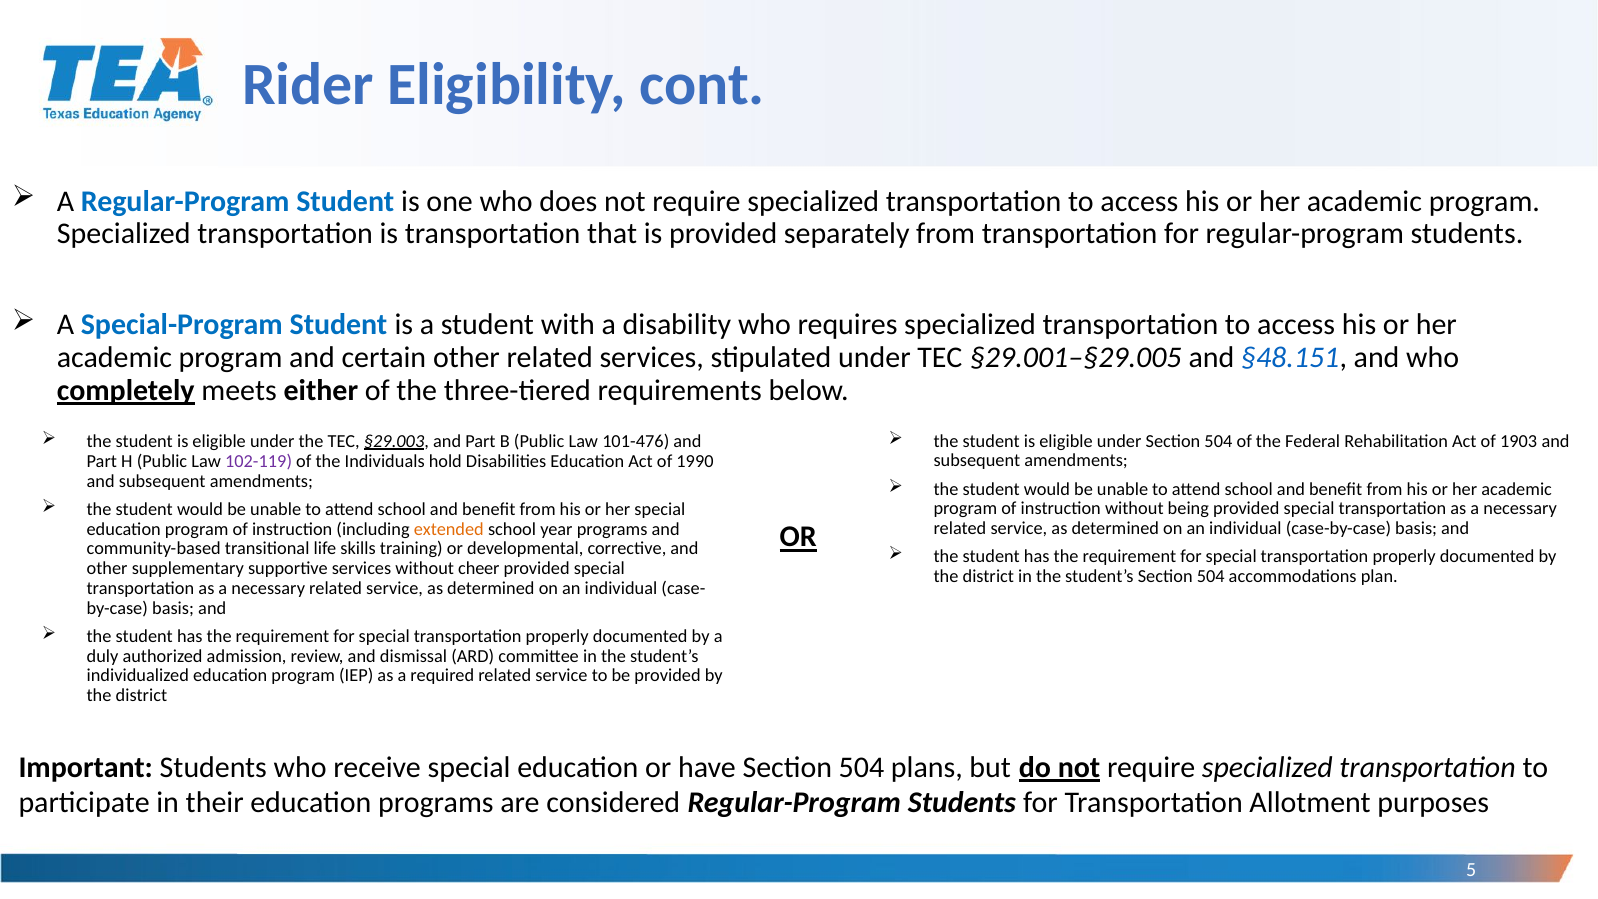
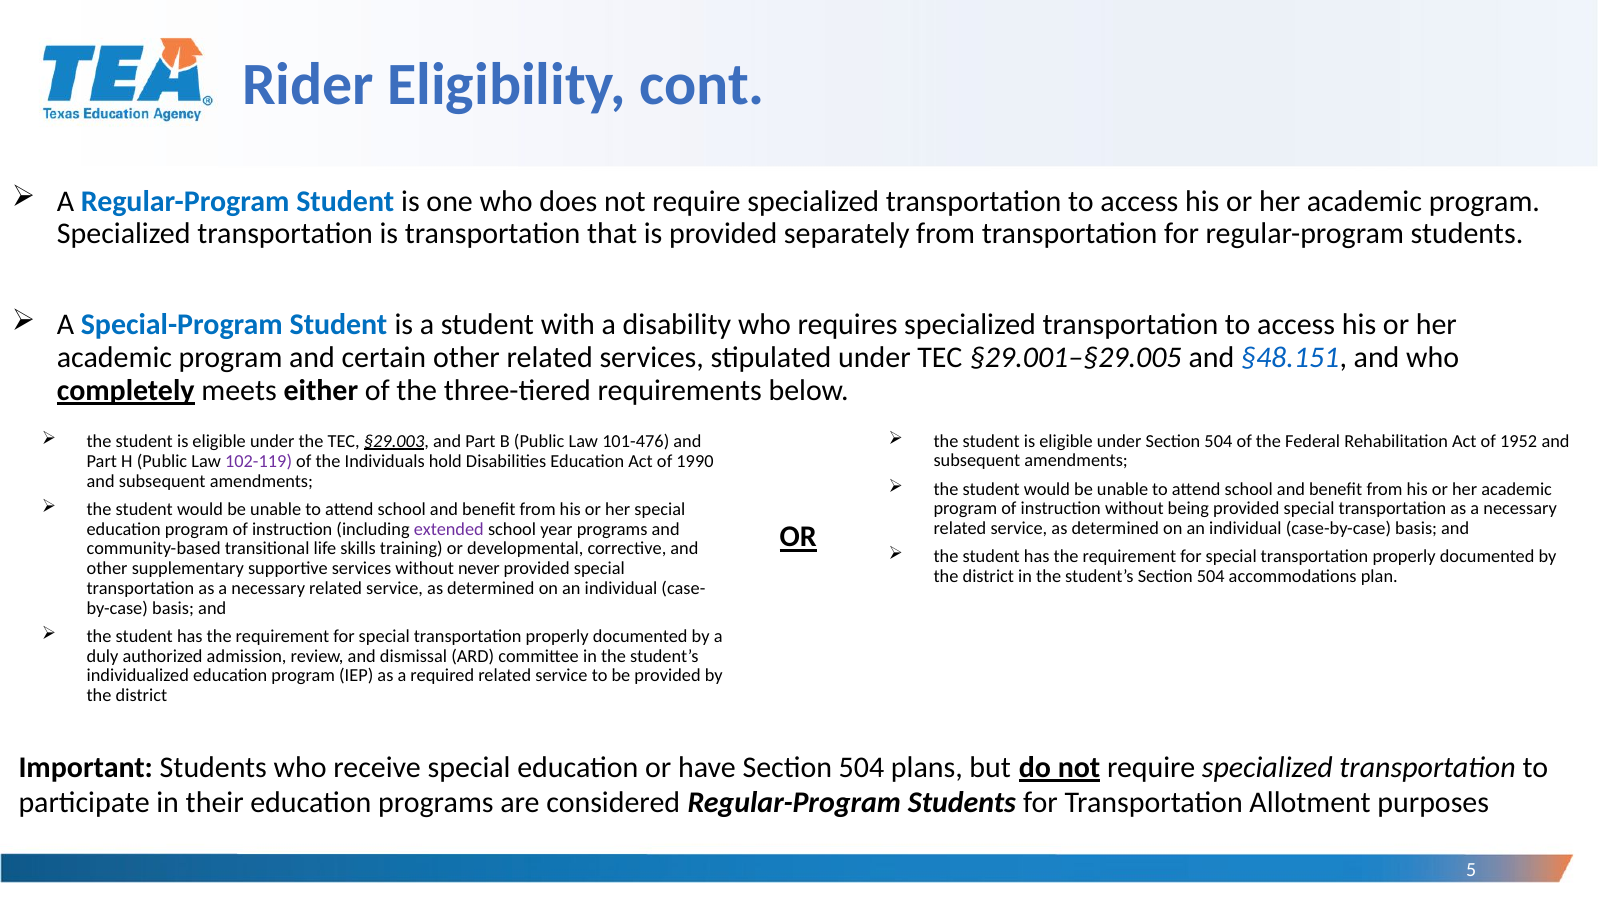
1903: 1903 -> 1952 (1519, 441)
extended colour: orange -> purple (449, 529)
cheer: cheer -> never (479, 568)
